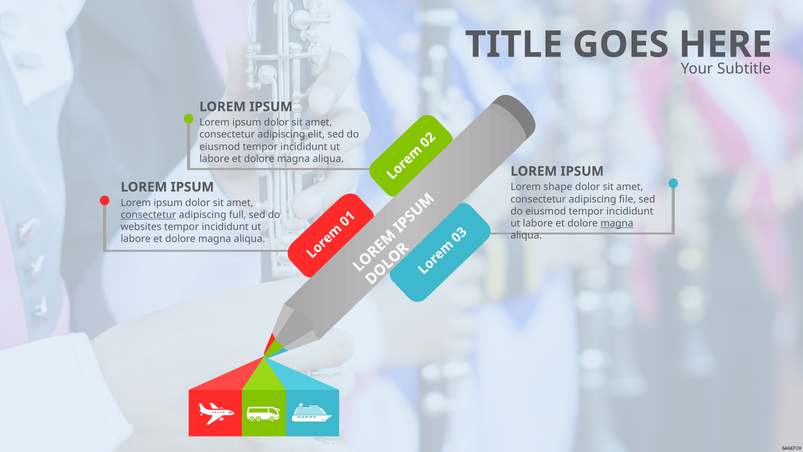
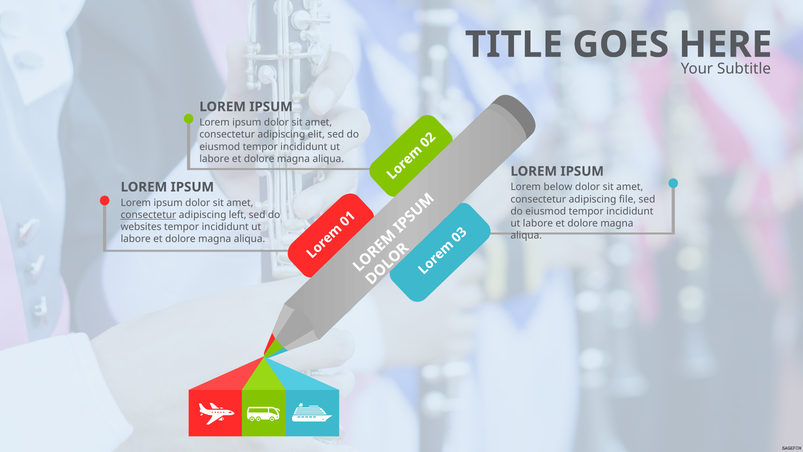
shape: shape -> below (558, 187)
full: full -> left (238, 215)
magna underline: present -> none (617, 223)
